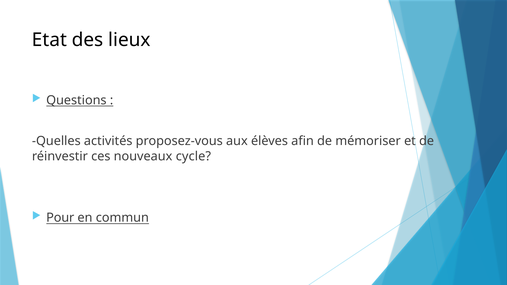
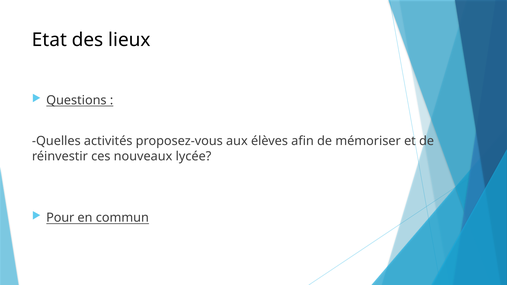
cycle: cycle -> lycée (193, 156)
